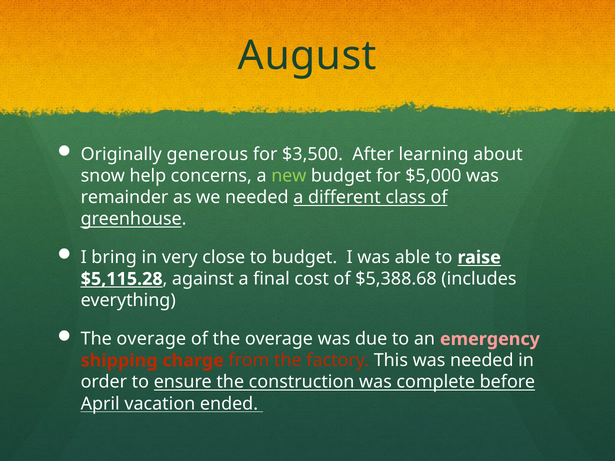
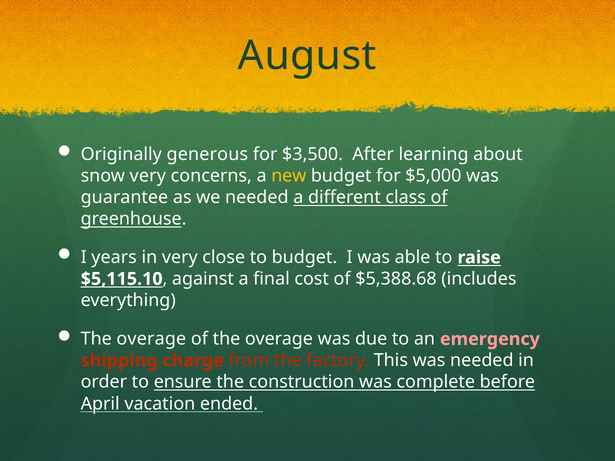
snow help: help -> very (148, 176)
new colour: light green -> yellow (289, 176)
remainder: remainder -> guarantee (124, 197)
bring: bring -> years (114, 258)
$5,115.28: $5,115.28 -> $5,115.10 (122, 279)
